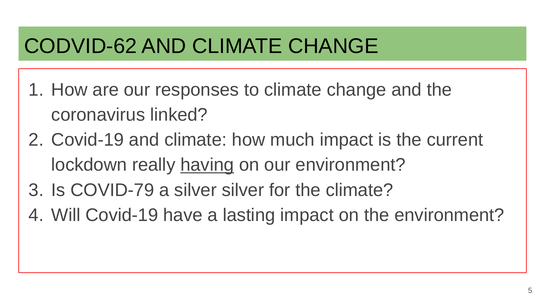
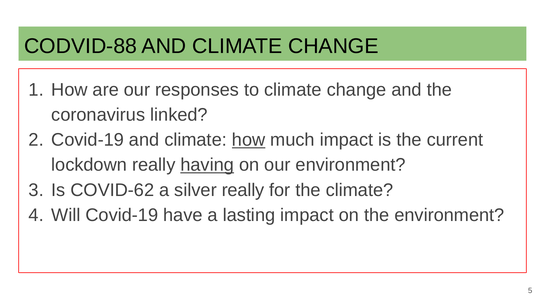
CODVID-62: CODVID-62 -> CODVID-88 (80, 46)
how underline: none -> present (249, 140)
COVID-79: COVID-79 -> COVID-62 (112, 190)
silver silver: silver -> really (243, 190)
